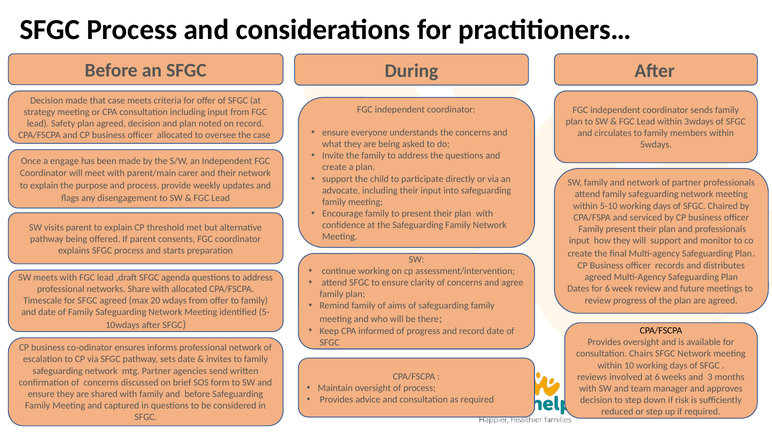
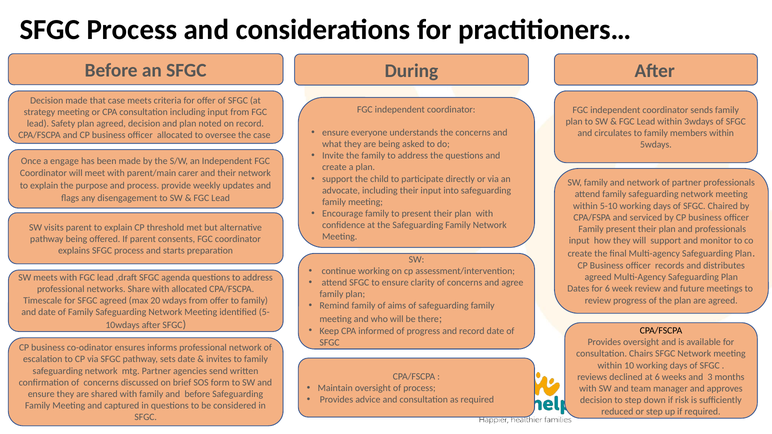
involved: involved -> declined (626, 377)
